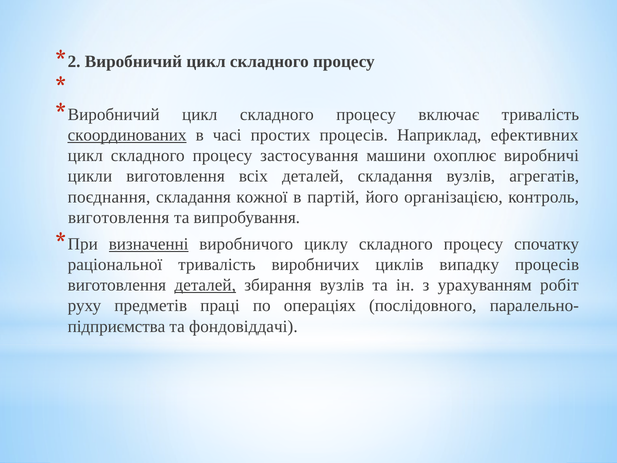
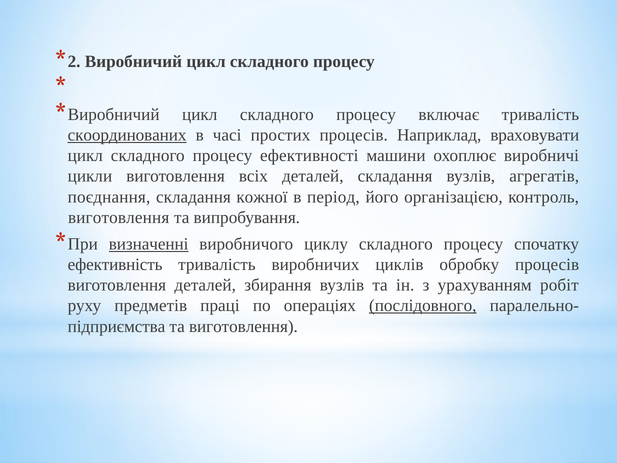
ефективних: ефективних -> враховувати (535, 135)
застосування: застосування -> ефективності (309, 156)
партій: партій -> період (333, 197)
раціональної: раціональної -> ефективність (115, 264)
випадку: випадку -> обробку (469, 264)
деталей underline: present -> none (205, 285)
послідовного underline: none -> present (423, 306)
та фондовіддачі: фондовіддачі -> виготовлення (243, 326)
